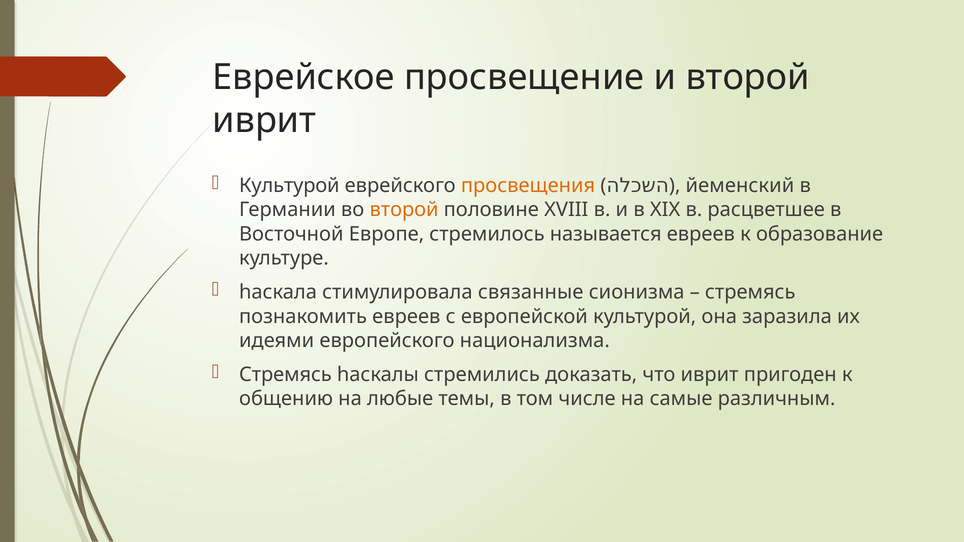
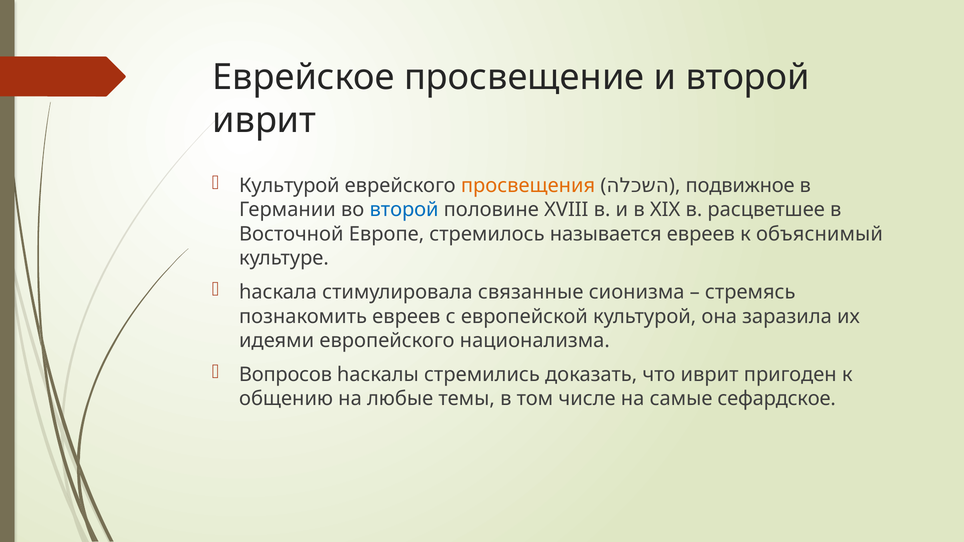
йеменский: йеменский -> подвижное (740, 186)
второй colour: orange -> blue (404, 210)
образование: образование -> объяснимый (819, 234)
Стремясь: Стремясь -> Вопросов (285, 375)
различным: различным -> сефардское (777, 399)
